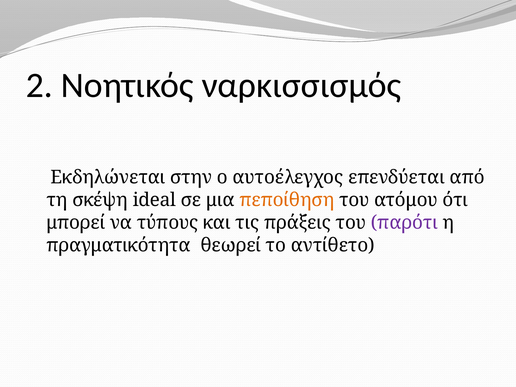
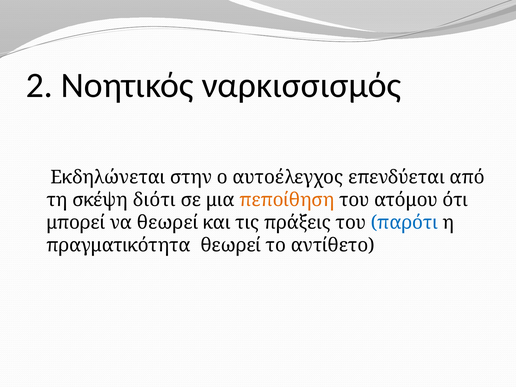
ideal: ideal -> διότι (154, 200)
να τύπους: τύπους -> θεωρεί (167, 222)
παρότι colour: purple -> blue (404, 222)
